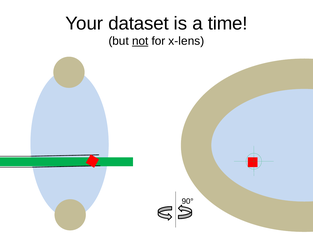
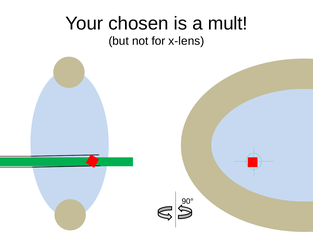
dataset: dataset -> chosen (138, 23)
time: time -> mult (228, 23)
not underline: present -> none (140, 41)
